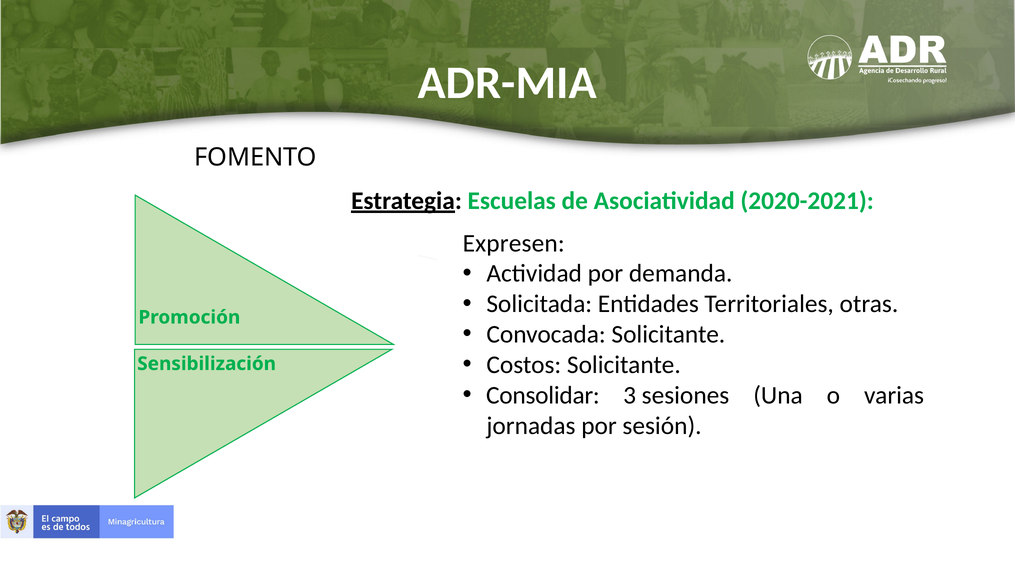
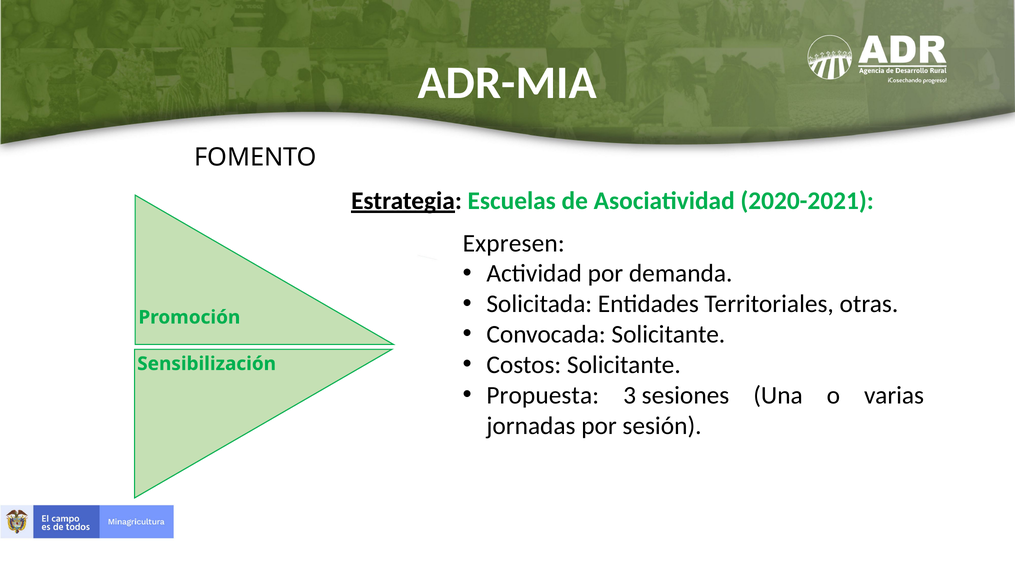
Consolidar: Consolidar -> Propuesta (543, 395)
